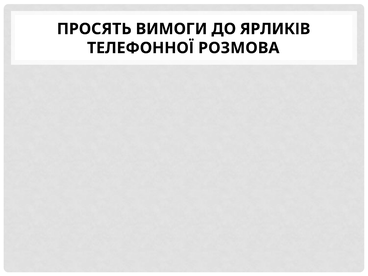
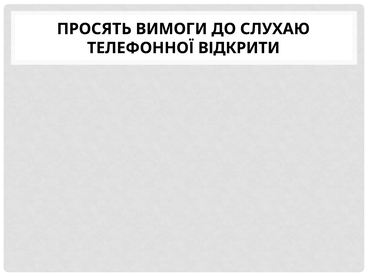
ЯРЛИКІВ: ЯРЛИКІВ -> СЛУХАЮ (275, 29)
РОЗМОВА: РОЗМОВА -> ВІДКРИТИ (239, 48)
